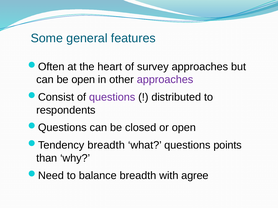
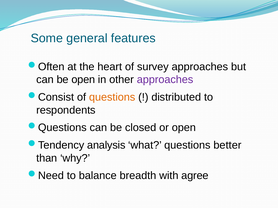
questions colour: purple -> orange (112, 97)
breadth: breadth -> analysis (106, 146)
points: points -> better (227, 146)
